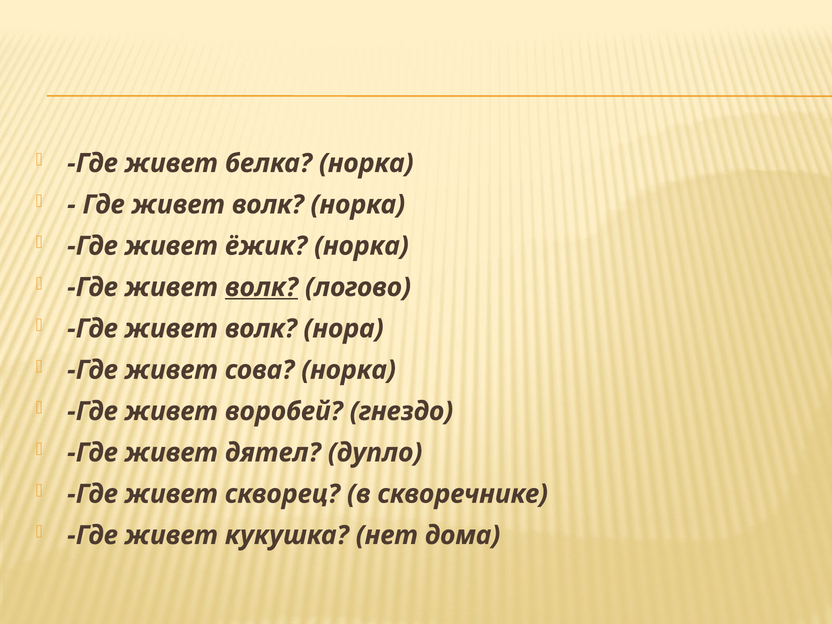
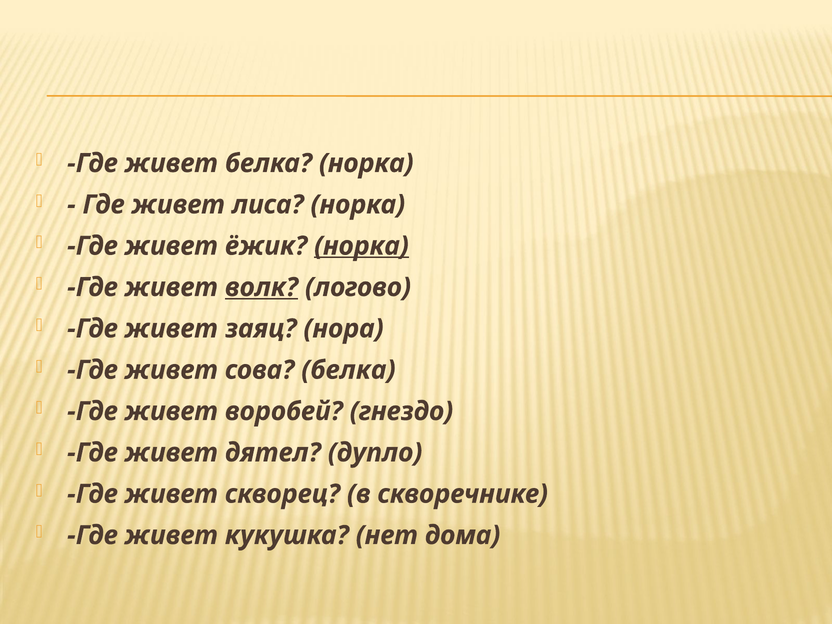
волк: волк -> лиса (268, 205)
норка underline: none -> present (361, 246)
волк: волк -> заяц (261, 329)
сова норка: норка -> белка (348, 370)
